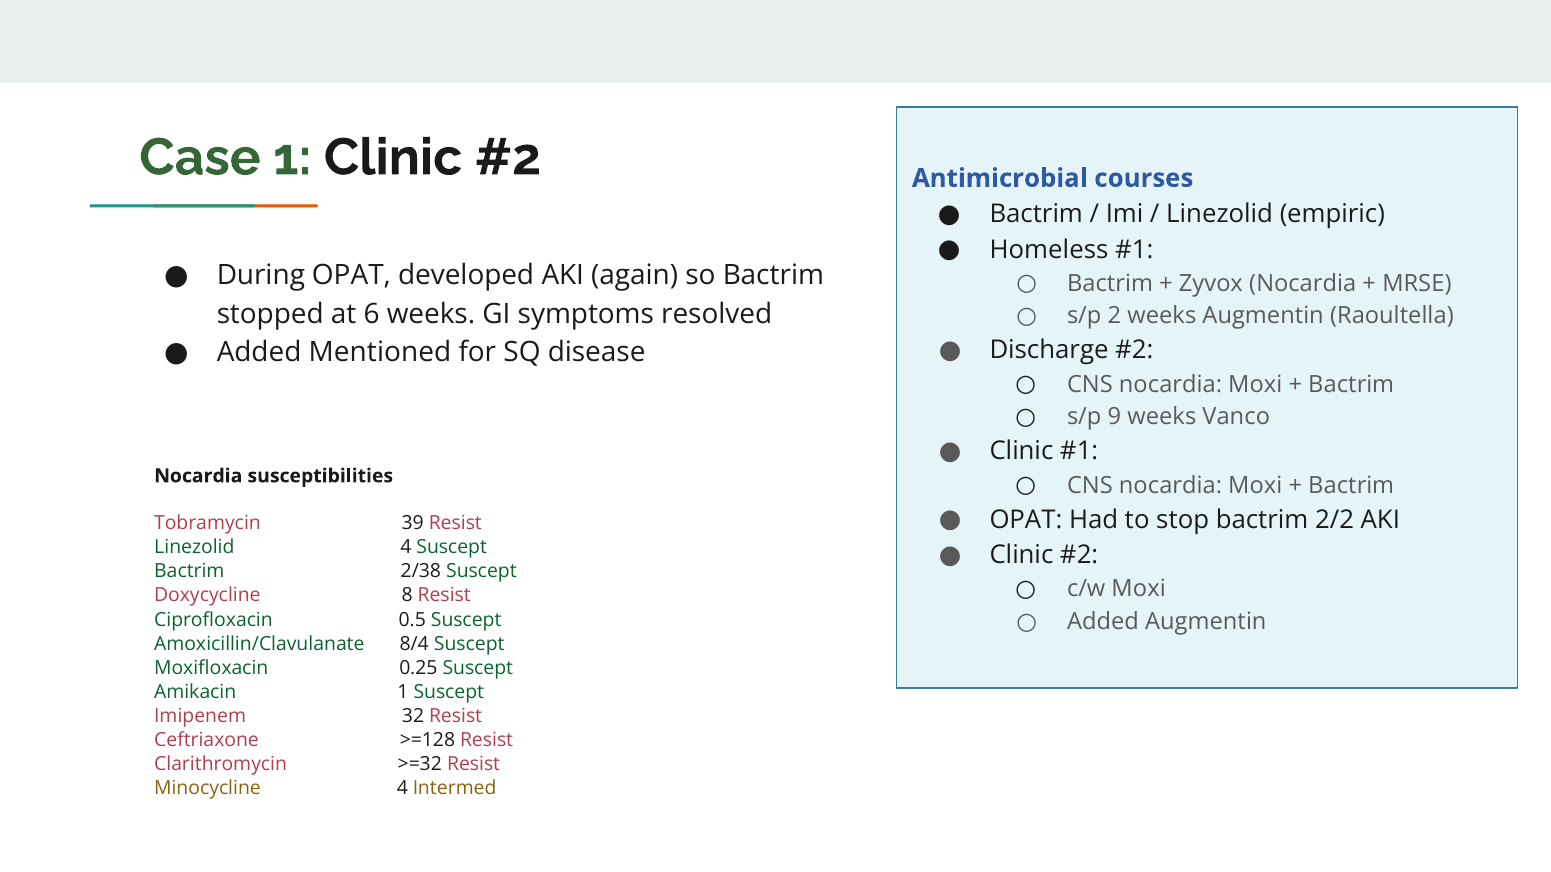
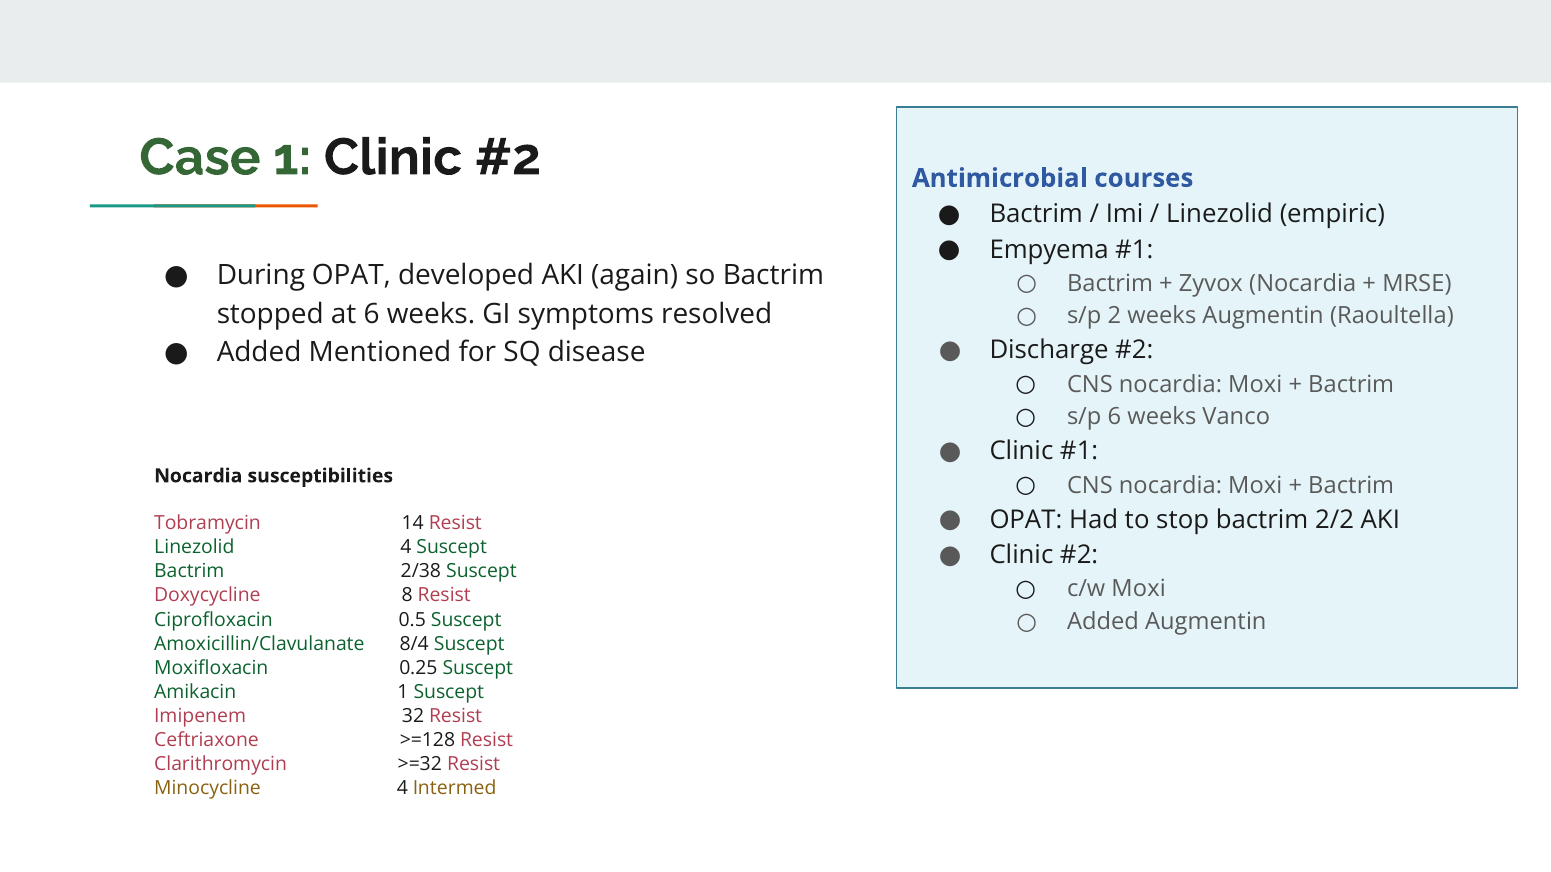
Homeless: Homeless -> Empyema (1049, 250)
s/p 9: 9 -> 6 (1114, 417)
39: 39 -> 14 (413, 523)
